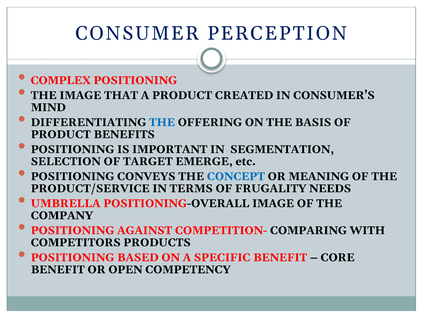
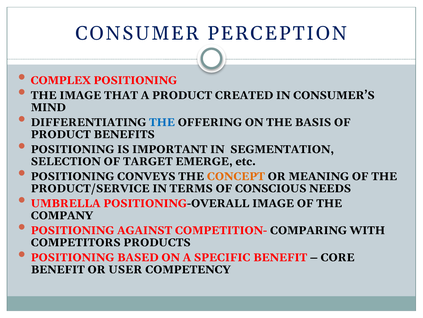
CONCEPT colour: blue -> orange (236, 176)
FRUGALITY: FRUGALITY -> CONSCIOUS (271, 188)
OPEN: OPEN -> USER (125, 269)
